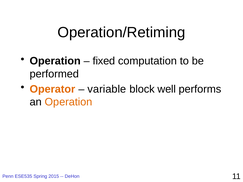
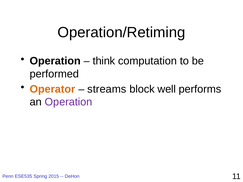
fixed: fixed -> think (104, 61)
variable: variable -> streams (107, 89)
Operation colour: orange -> purple (69, 102)
